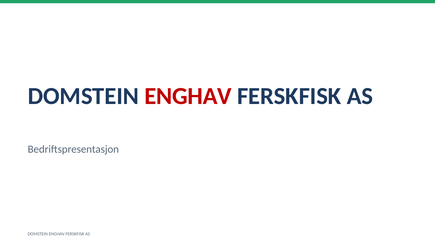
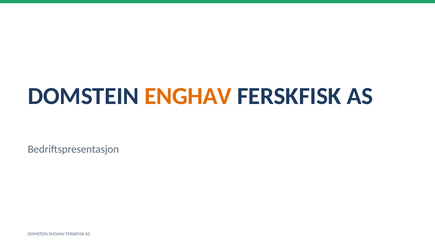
ENGHAV colour: red -> orange (188, 96)
